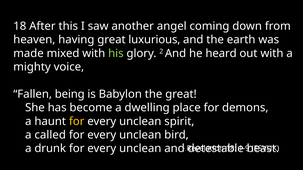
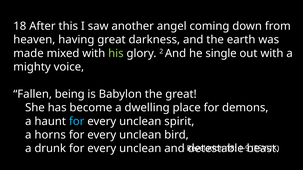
luxurious: luxurious -> darkness (154, 40)
heard: heard -> single (221, 53)
for colour: yellow -> light blue (77, 122)
called: called -> horns (50, 135)
